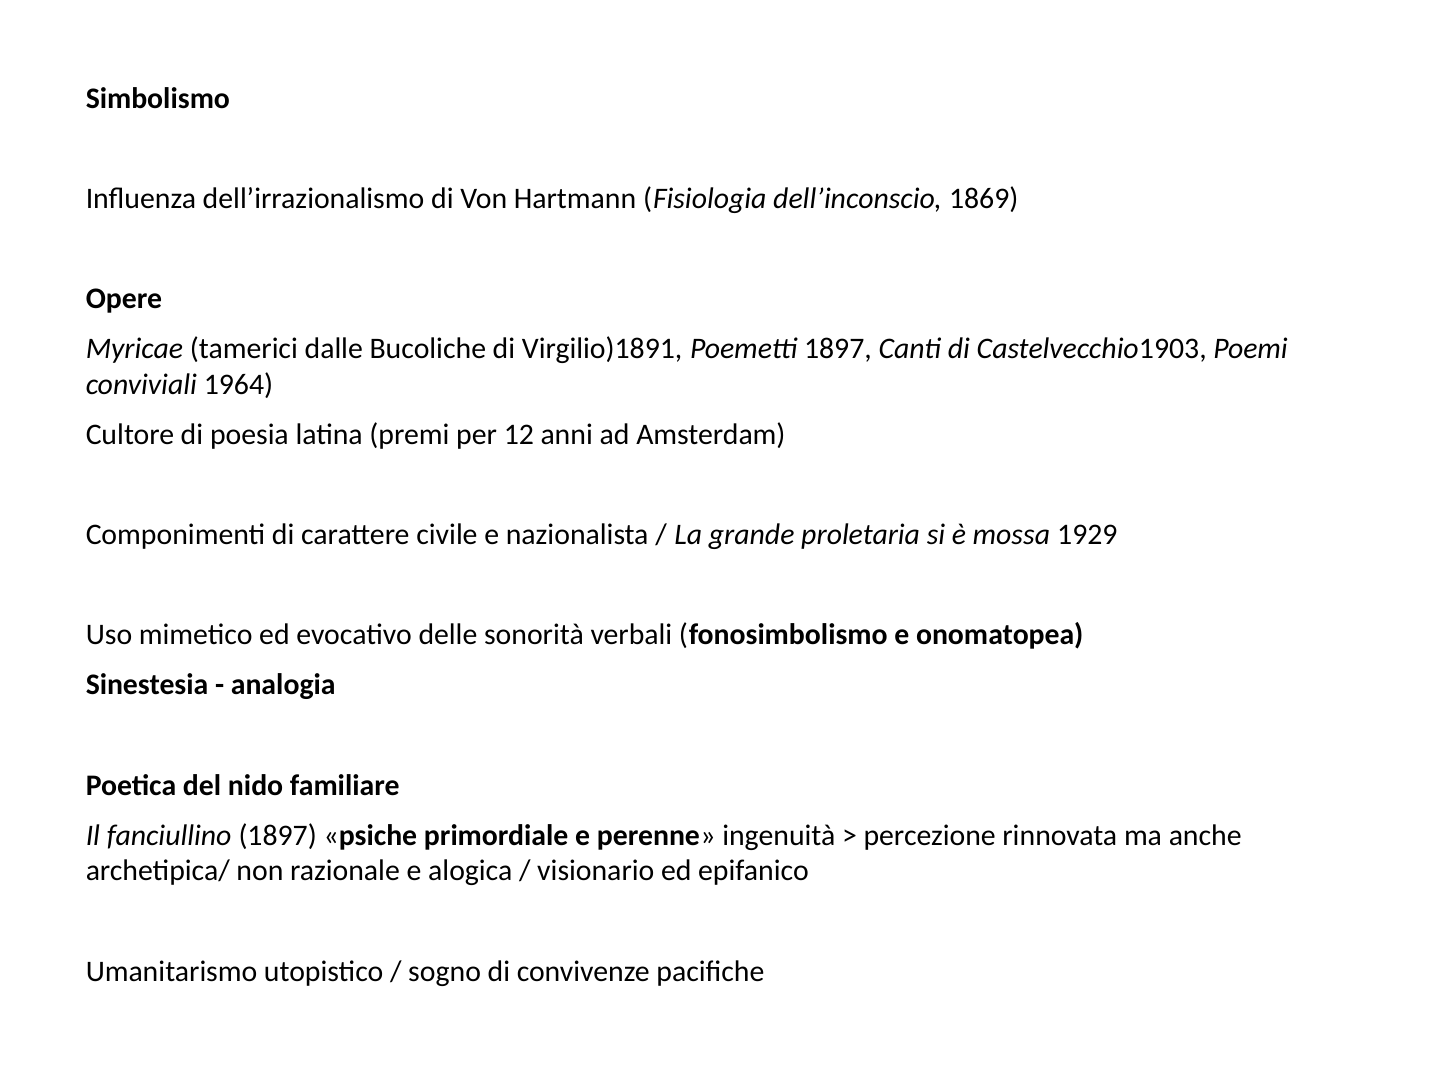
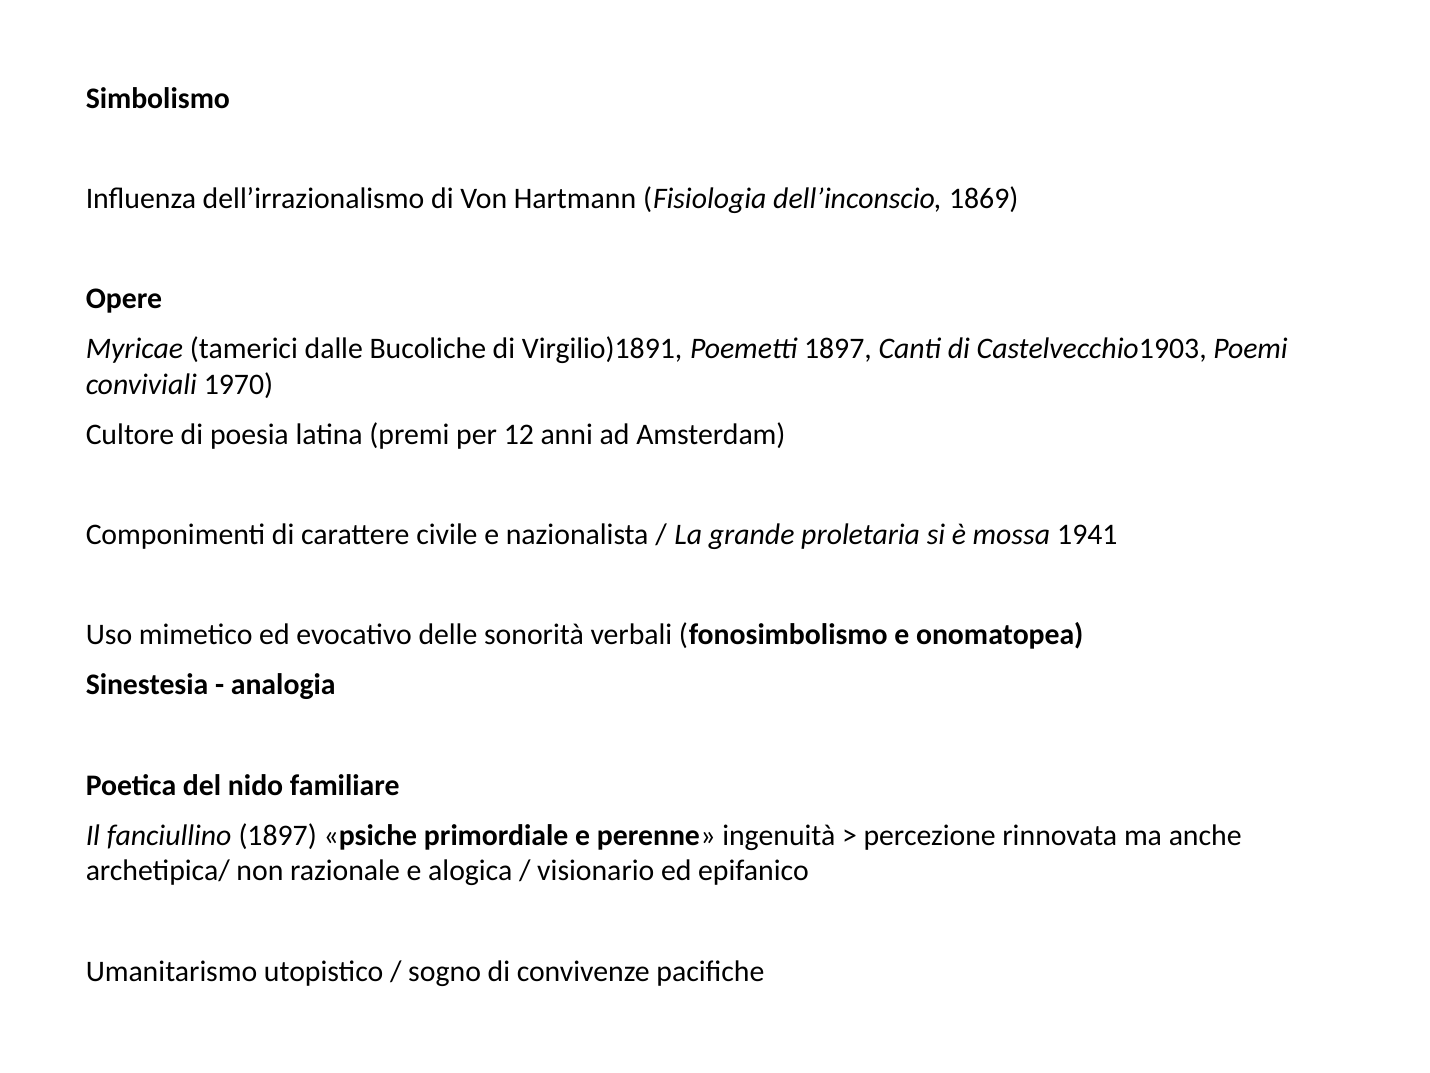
1964: 1964 -> 1970 (238, 385)
1929: 1929 -> 1941 (1087, 535)
